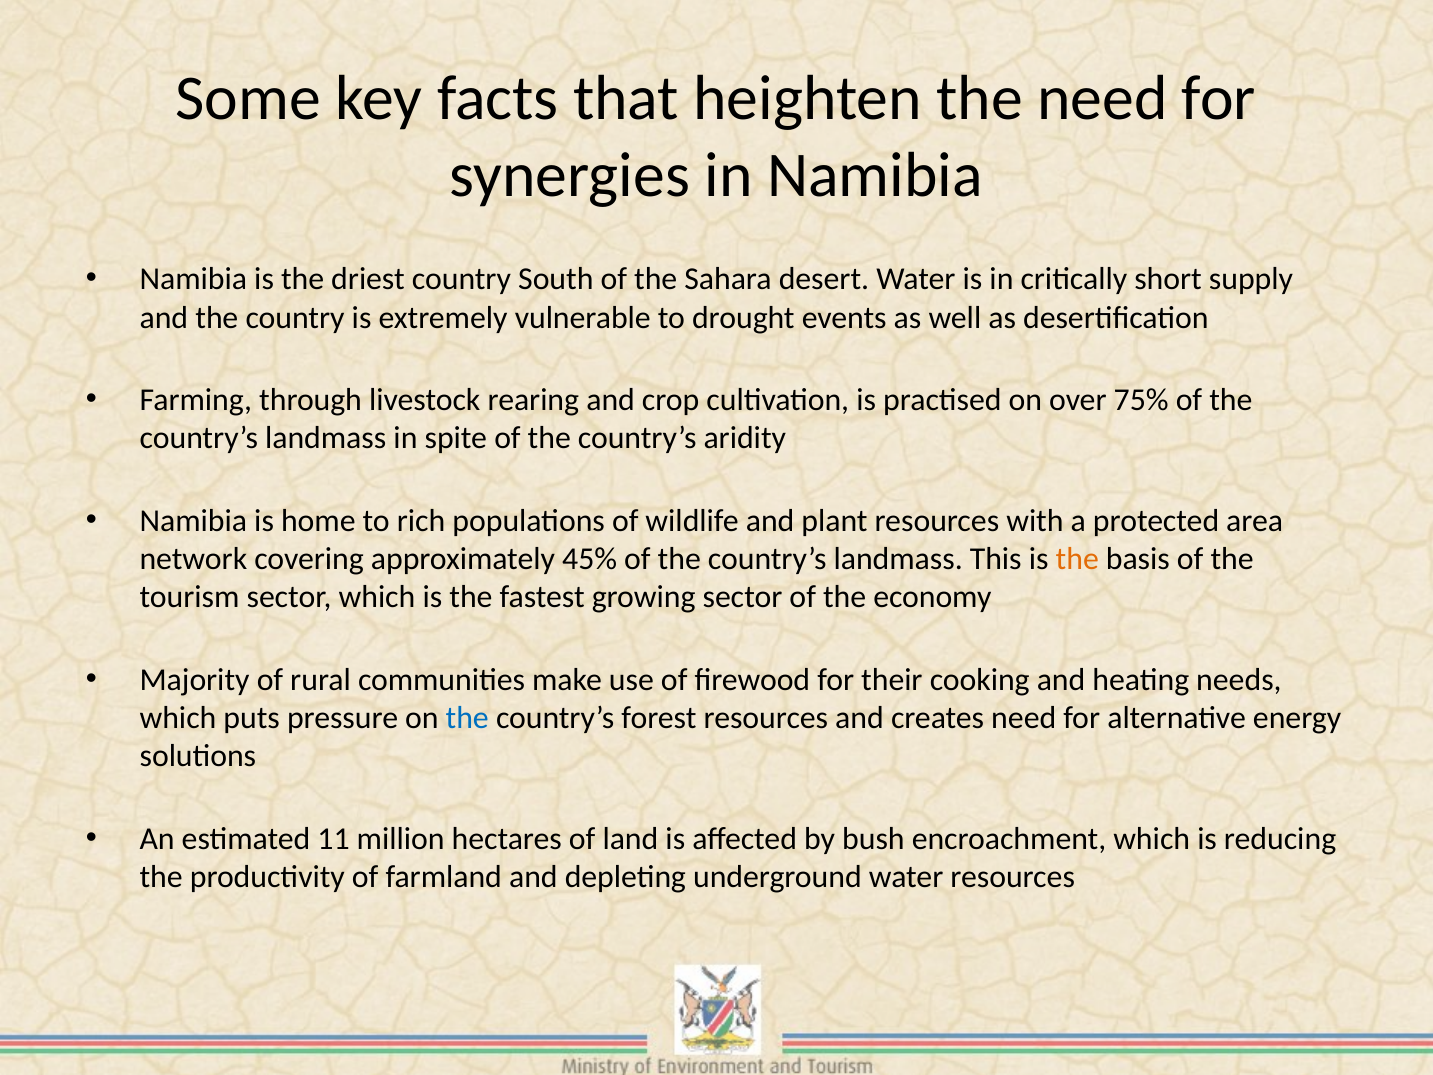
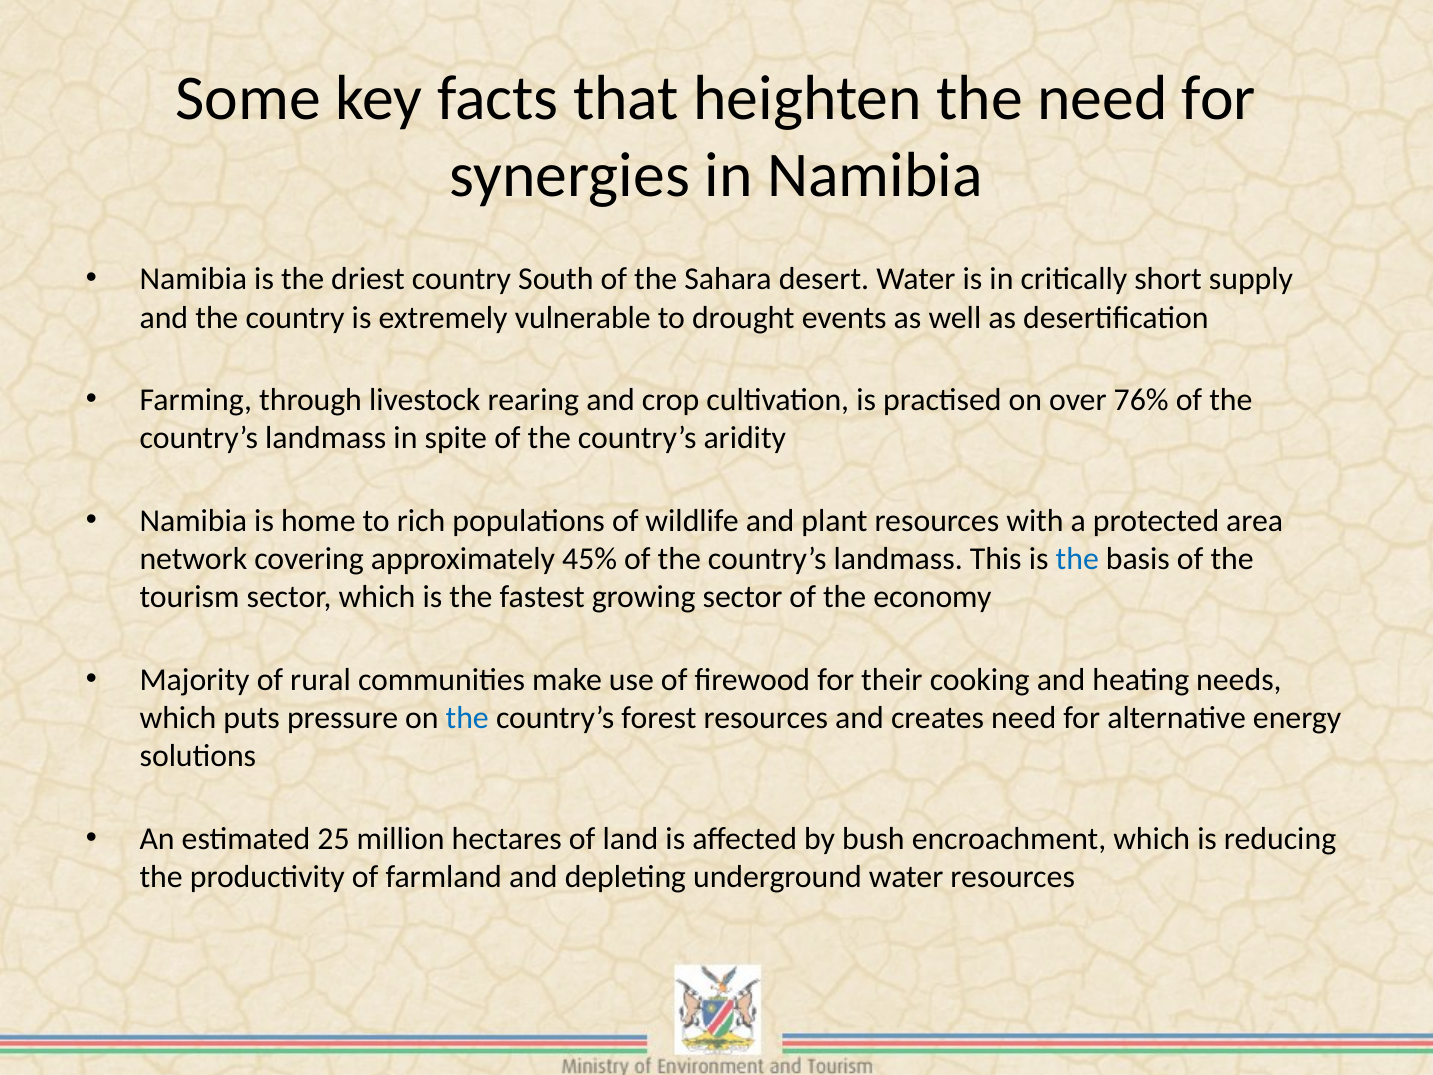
75%: 75% -> 76% (1141, 400)
the colour: orange -> blue (1077, 559)
11: 11 -> 25 (334, 839)
